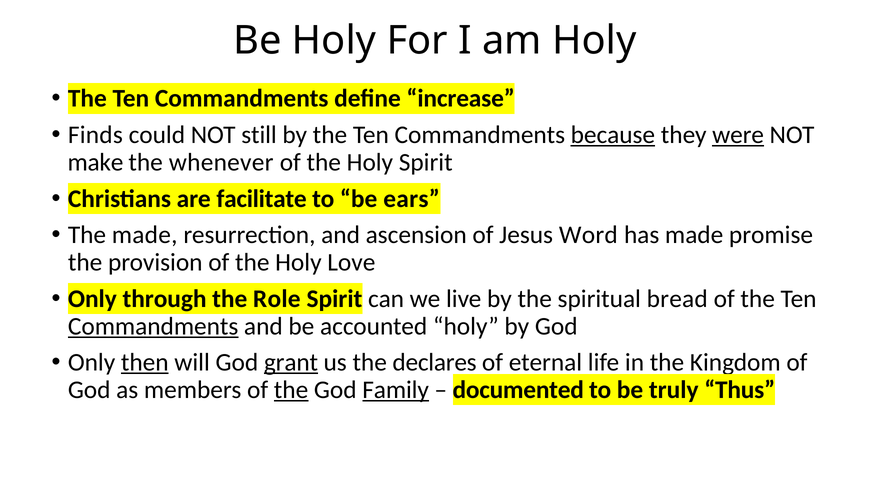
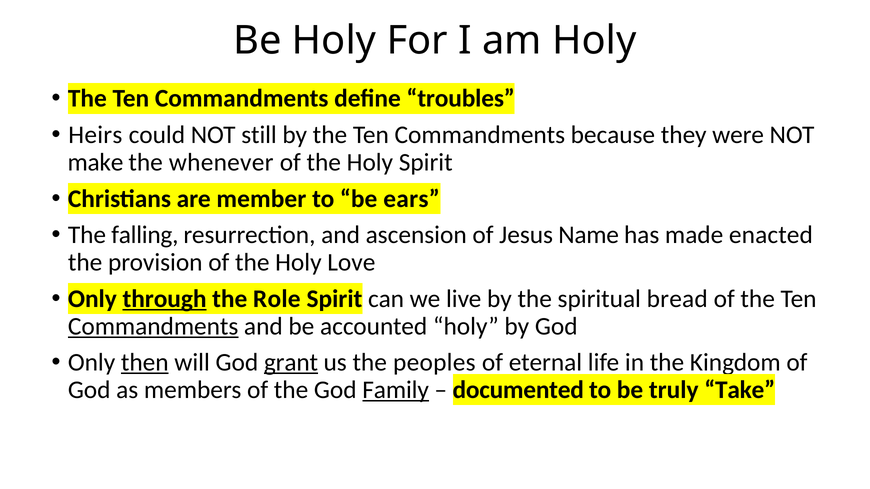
increase: increase -> troubles (461, 99)
Finds: Finds -> Heirs (95, 135)
because underline: present -> none (613, 135)
were underline: present -> none (738, 135)
facilitate: facilitate -> member (261, 199)
The made: made -> falling (145, 235)
Word: Word -> Name (589, 235)
promise: promise -> enacted (771, 235)
through underline: none -> present (165, 299)
declares: declares -> peoples (434, 363)
the underline: present -> none (291, 390)
Thus: Thus -> Take (740, 390)
